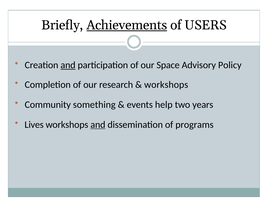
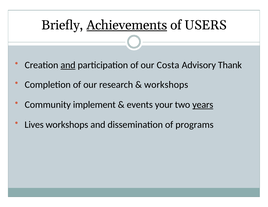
Space: Space -> Costa (168, 65)
Policy: Policy -> Thank (230, 65)
something: something -> implement (94, 105)
help: help -> your (164, 105)
years underline: none -> present (203, 105)
and underline: present -> none (98, 125)
